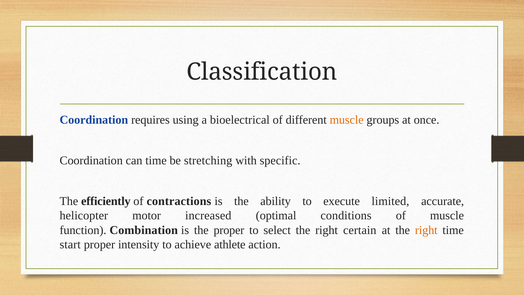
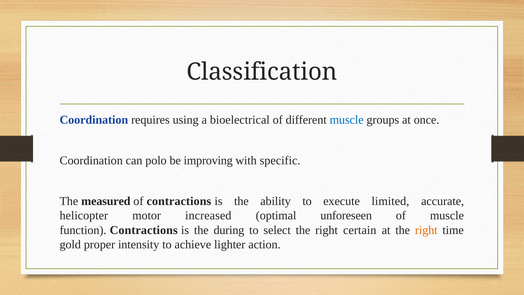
muscle colour: orange -> blue (347, 120)
can time: time -> polo (156, 161)
stretching: stretching -> improving (208, 161)
efficiently: efficiently -> measured (106, 201)
conditions: conditions -> unforeseen (346, 216)
function Combination: Combination -> Contractions (144, 230)
the proper: proper -> during (229, 230)
start: start -> gold (70, 244)
athlete: athlete -> lighter (230, 244)
